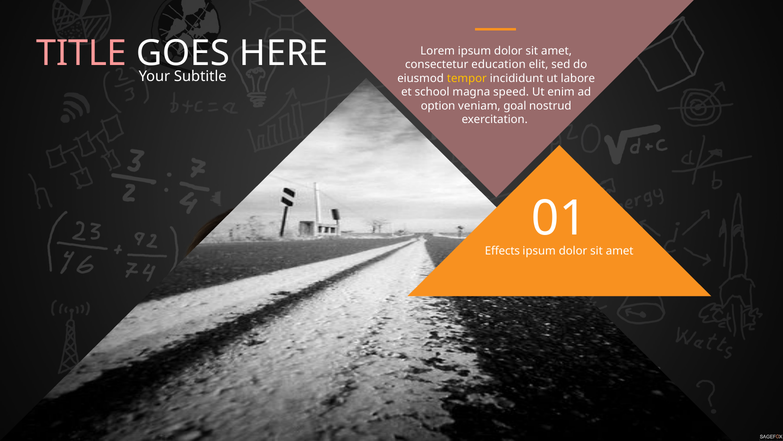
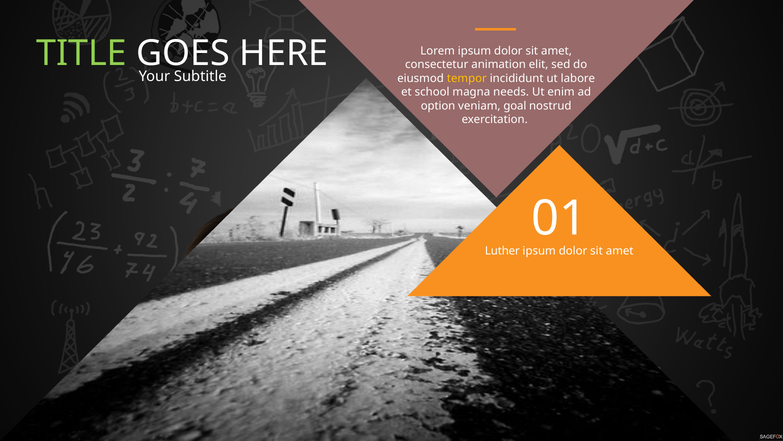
TITLE colour: pink -> light green (82, 53)
education: education -> animation (499, 65)
speed: speed -> needs (511, 92)
Effects: Effects -> Luther (502, 251)
